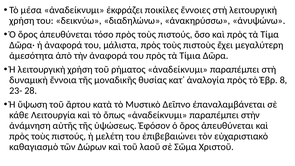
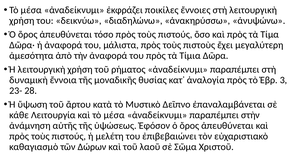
8: 8 -> 3 (284, 80)
καὶ τὸ ὅπως: ὅπως -> μέσα (114, 115)
